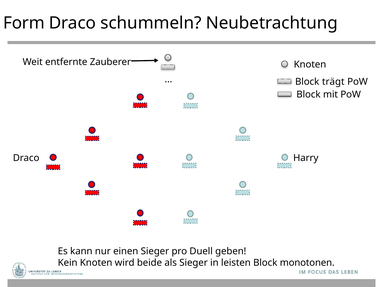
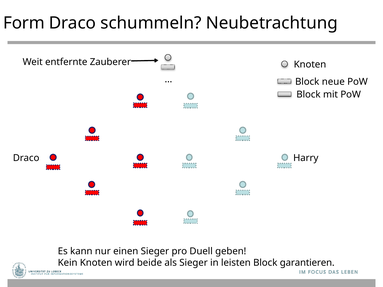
trägt: trägt -> neue (333, 82)
monotonen: monotonen -> garantieren (307, 263)
